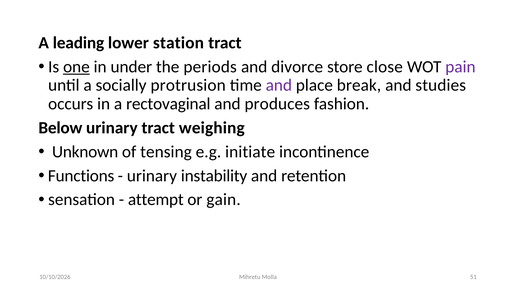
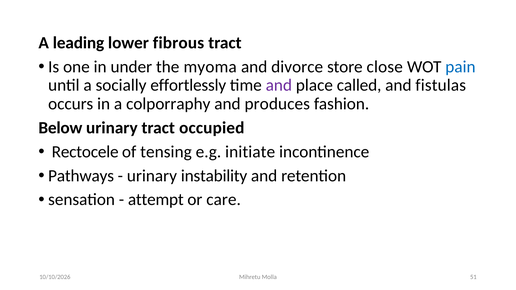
station: station -> fibrous (178, 43)
one underline: present -> none (76, 67)
periods: periods -> myoma (210, 67)
pain colour: purple -> blue (460, 67)
protrusion: protrusion -> effortlessly (188, 85)
break: break -> called (359, 85)
studies: studies -> fistulas (441, 85)
rectovaginal: rectovaginal -> colporraphy (168, 104)
weighing: weighing -> occupied (212, 128)
Unknown: Unknown -> Rectocele (85, 152)
Functions: Functions -> Pathways (81, 176)
gain: gain -> care (224, 200)
